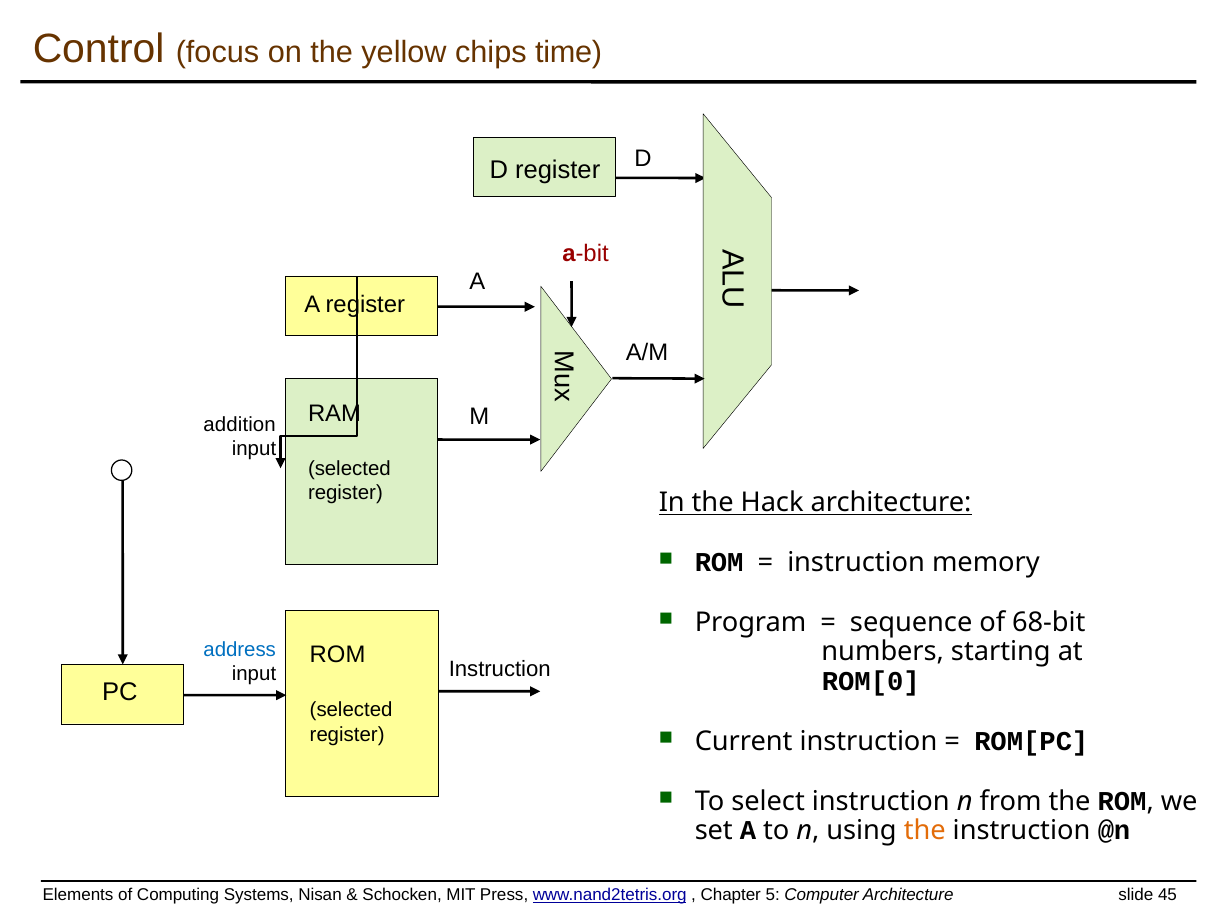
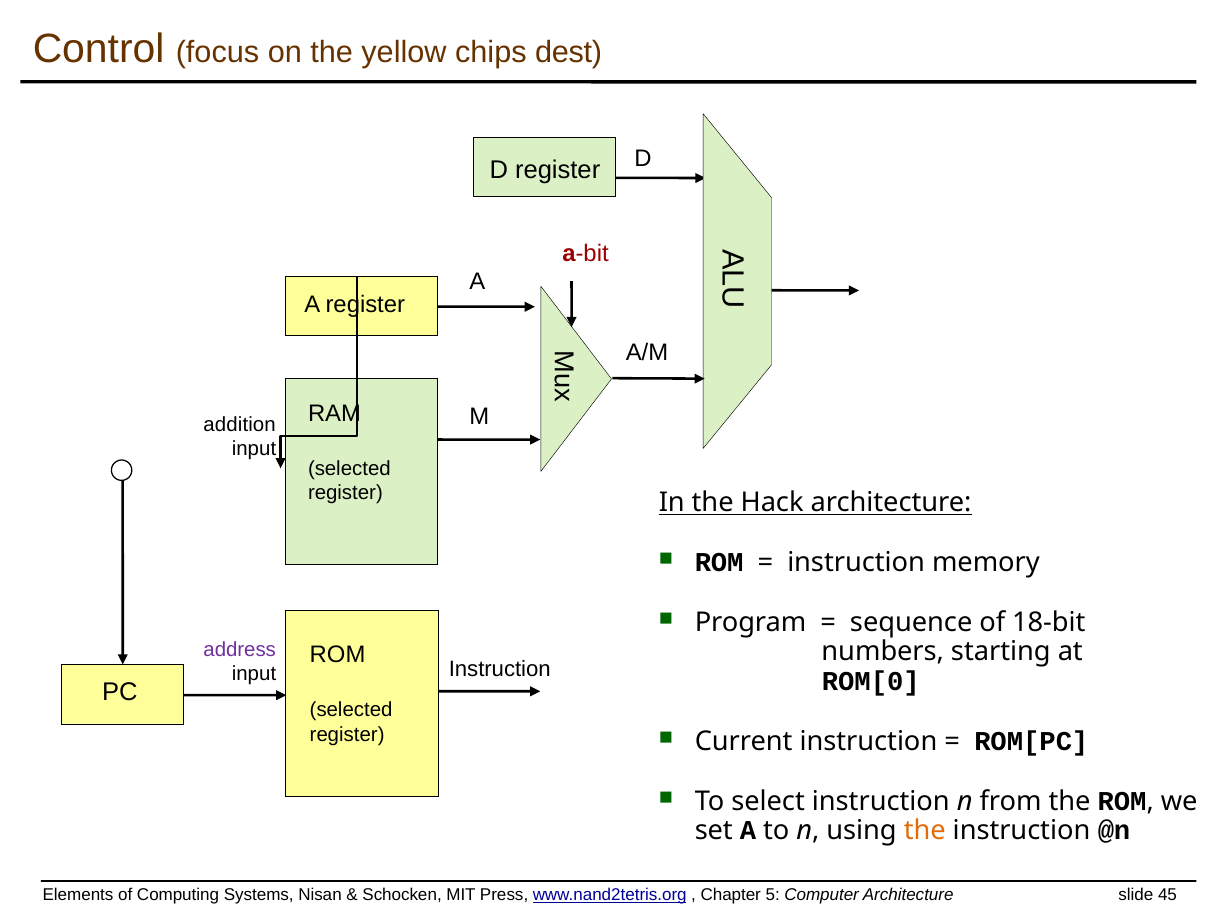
time: time -> dest (569, 52)
68-bit: 68-bit -> 18-bit (1049, 623)
address colour: blue -> purple (240, 650)
